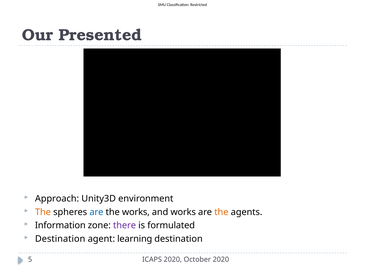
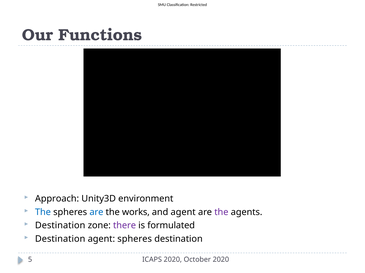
Presented: Presented -> Functions (100, 35)
The colour: orange -> blue (43, 213)
and works: works -> agent (183, 213)
the colour: orange -> purple (221, 213)
Information: Information -> Destination (60, 226)
agent learning: learning -> spheres (135, 240)
